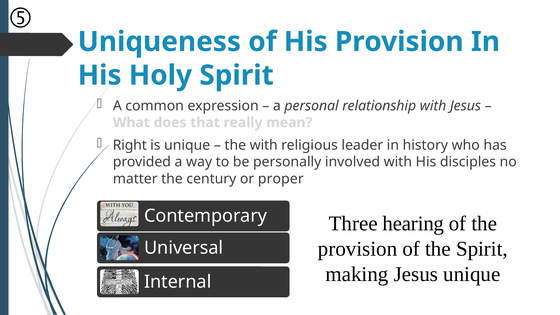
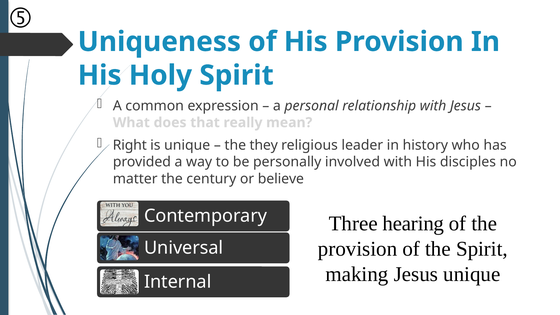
the with: with -> they (264, 145)
proper: proper -> believe (281, 179)
